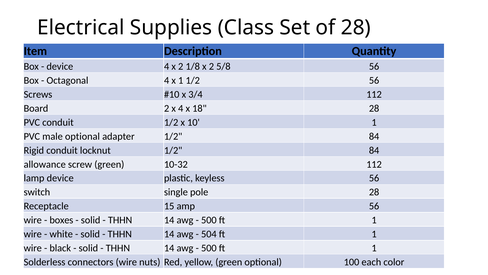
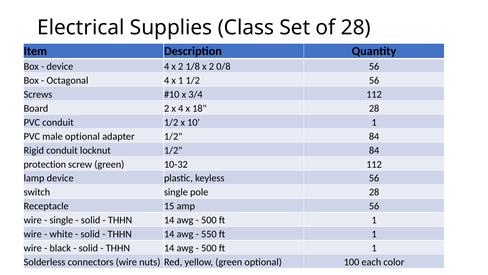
5/8: 5/8 -> 0/8 (223, 66)
allowance: allowance -> protection (45, 164)
boxes: boxes -> single (61, 220)
504: 504 -> 550 (209, 234)
